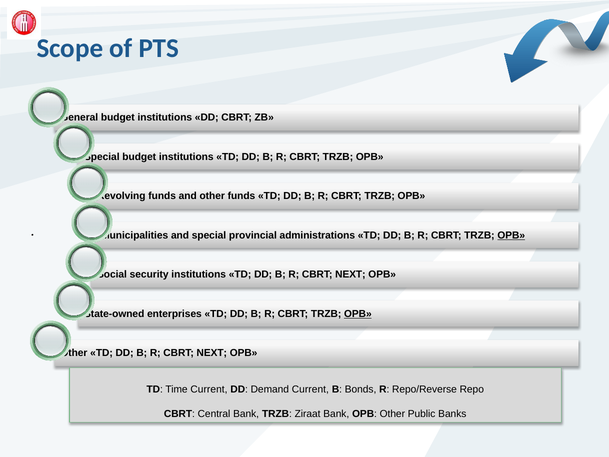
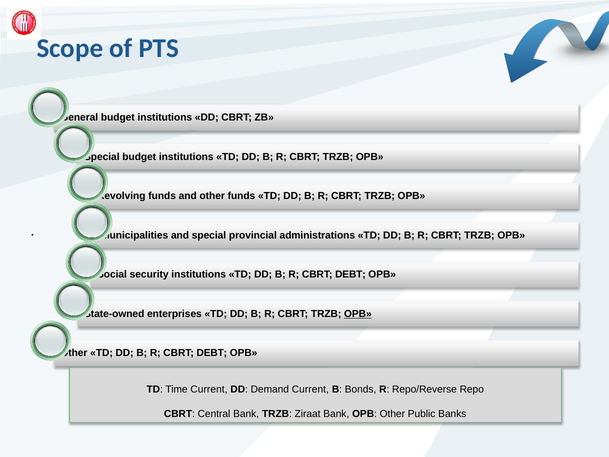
OPB underline: present -> none (511, 235)
NEXT: NEXT -> DEBT (350, 274)
NEXT: NEXT -> DEBT (212, 353)
